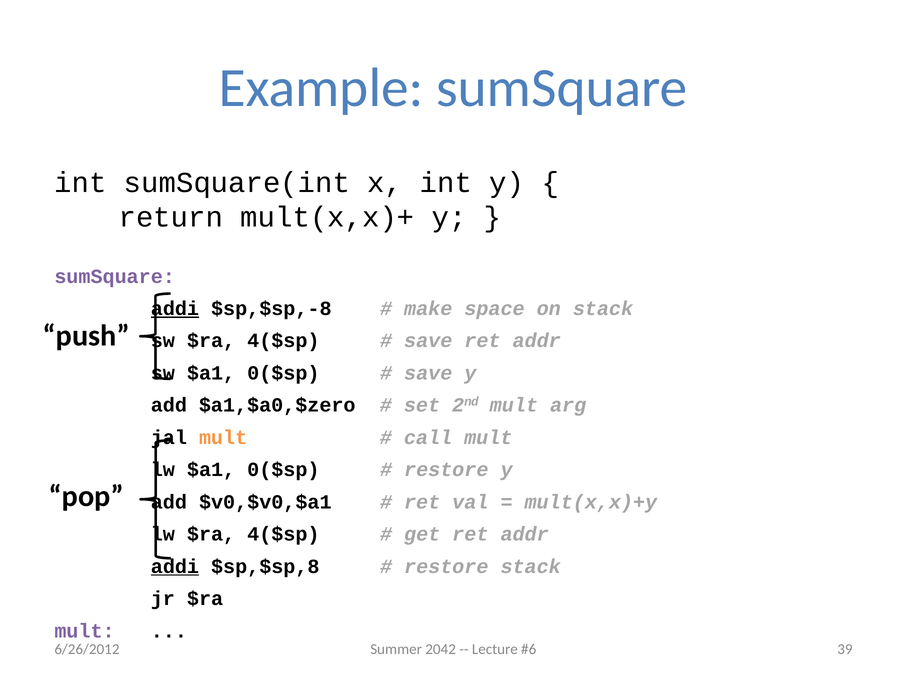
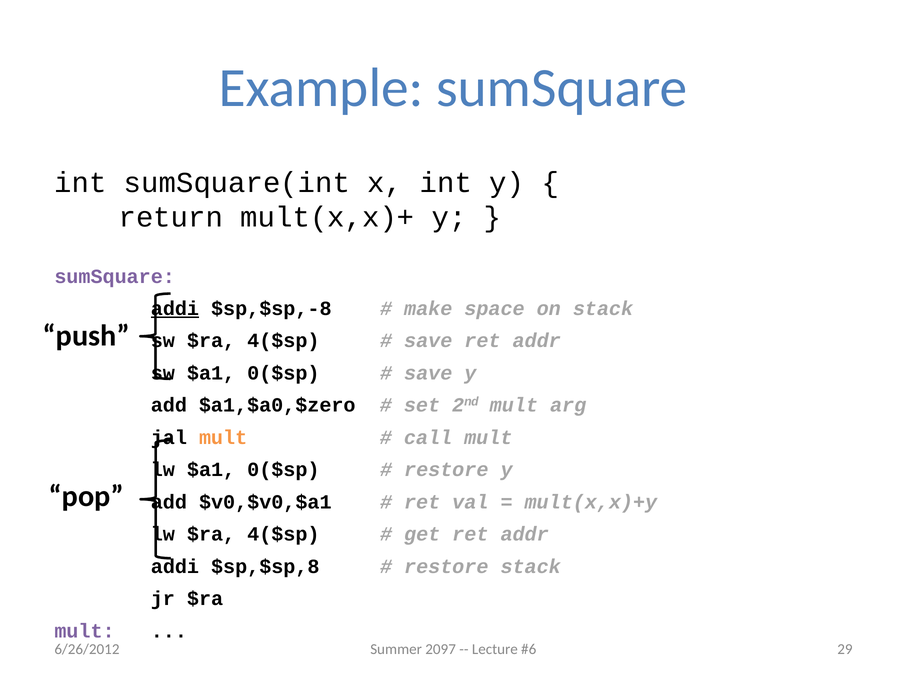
addi underline: present -> none (175, 567)
2042: 2042 -> 2097 (441, 649)
39: 39 -> 29 (845, 649)
